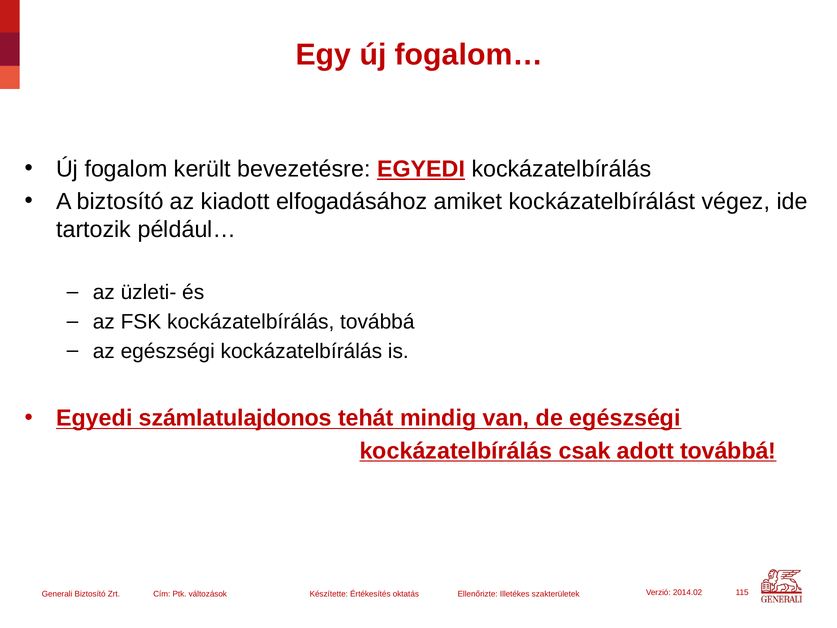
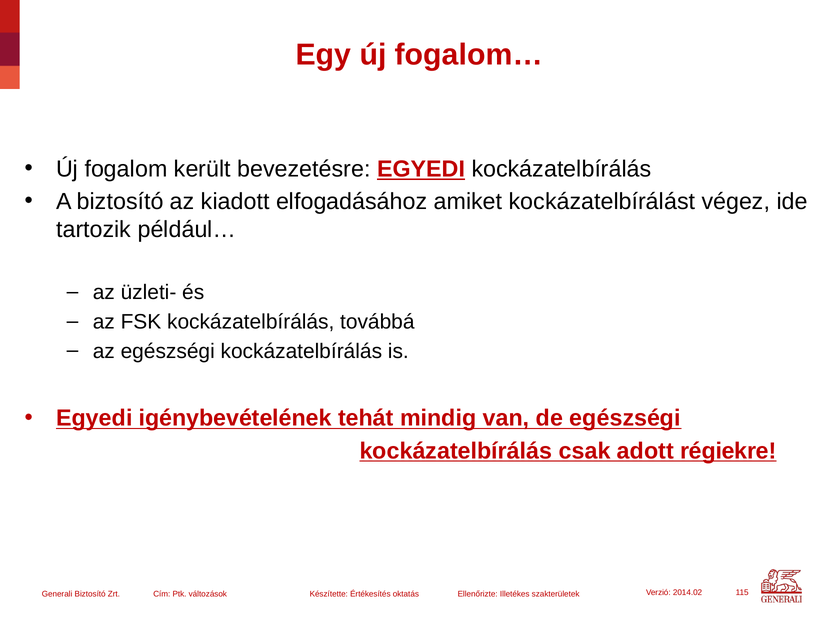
számlatulajdonos: számlatulajdonos -> igénybevételének (235, 418)
adott továbbá: továbbá -> régiekre (728, 451)
